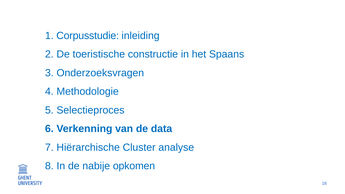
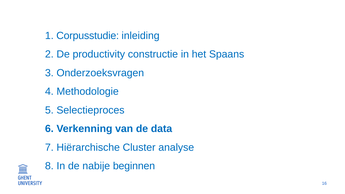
toeristische: toeristische -> productivity (99, 54)
opkomen: opkomen -> beginnen (134, 166)
